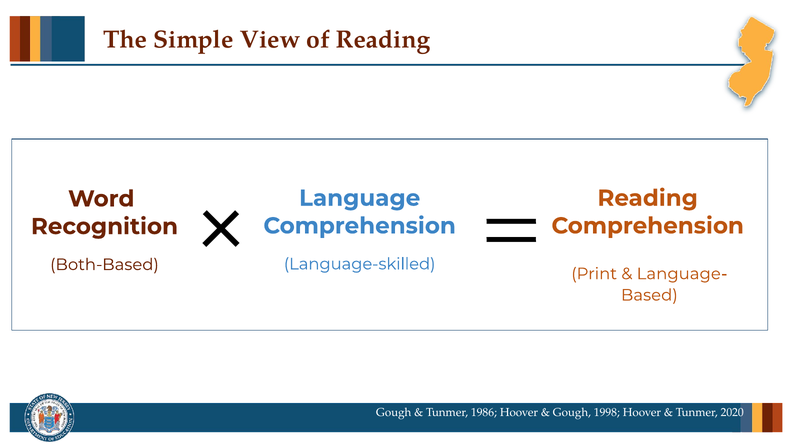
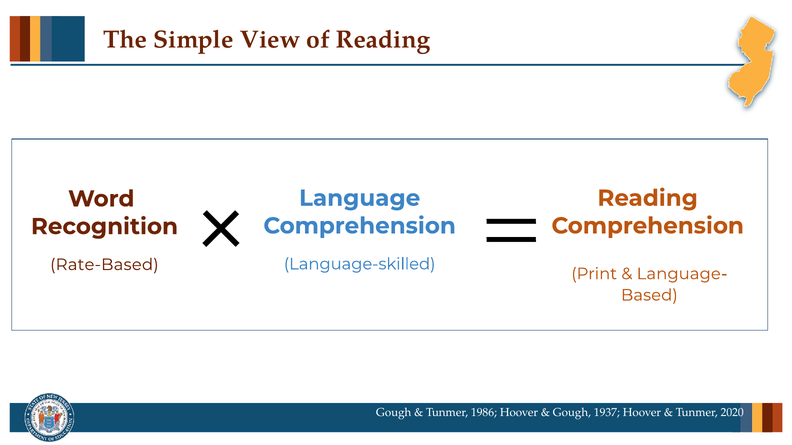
Both-Based: Both-Based -> Rate-Based (104, 265)
1998: 1998 -> 1937 (607, 413)
